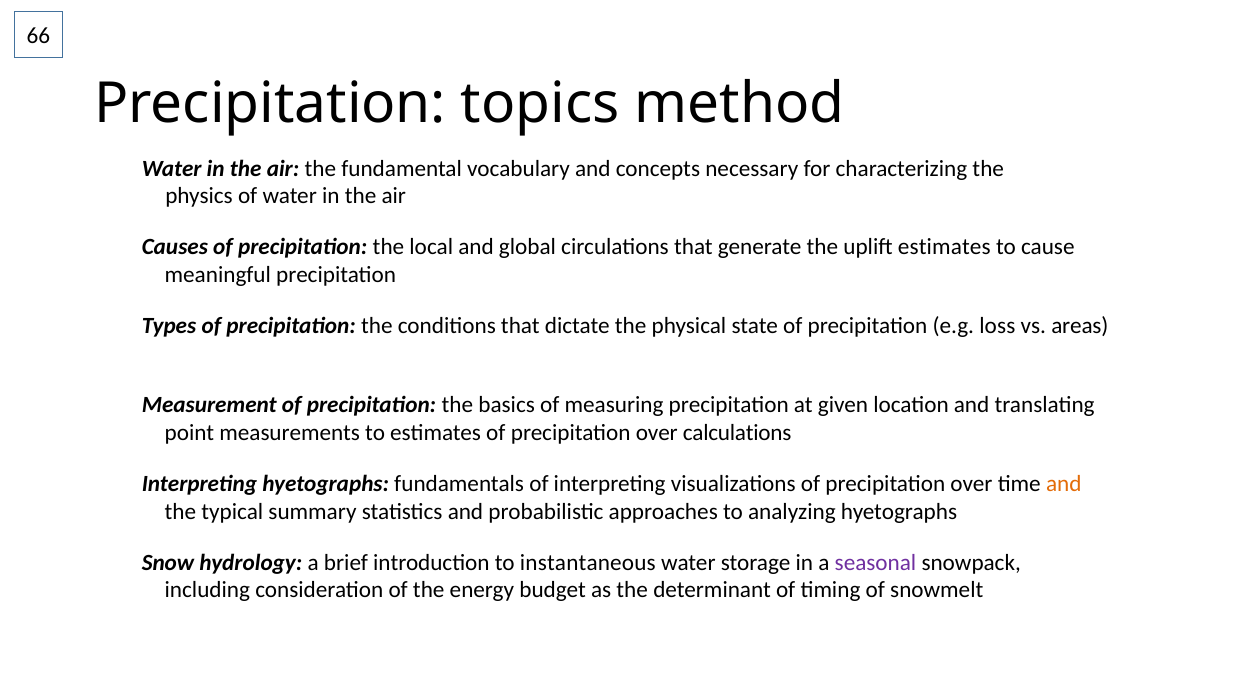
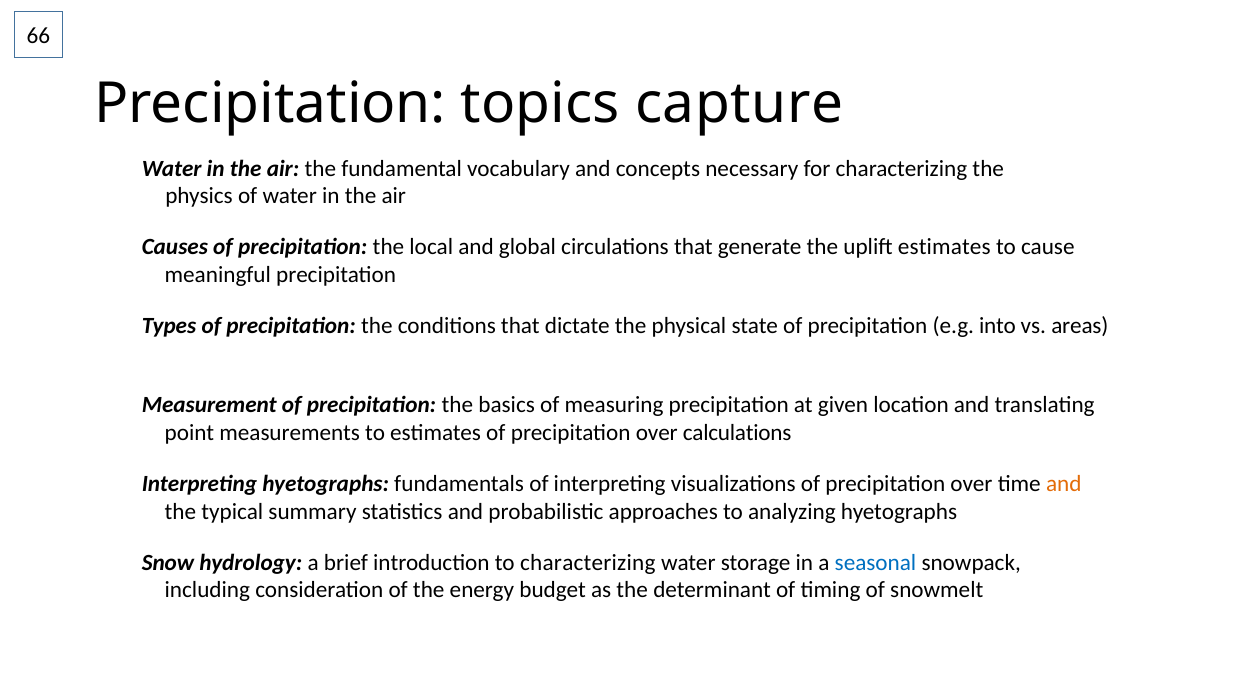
method: method -> capture (739, 104)
loss: loss -> into (998, 326)
to instantaneous: instantaneous -> characterizing (588, 563)
seasonal colour: purple -> blue (875, 563)
